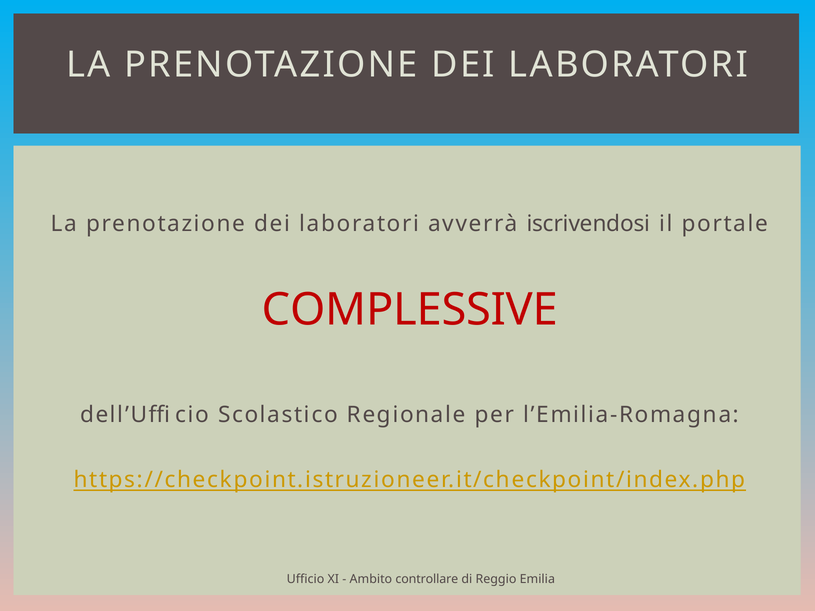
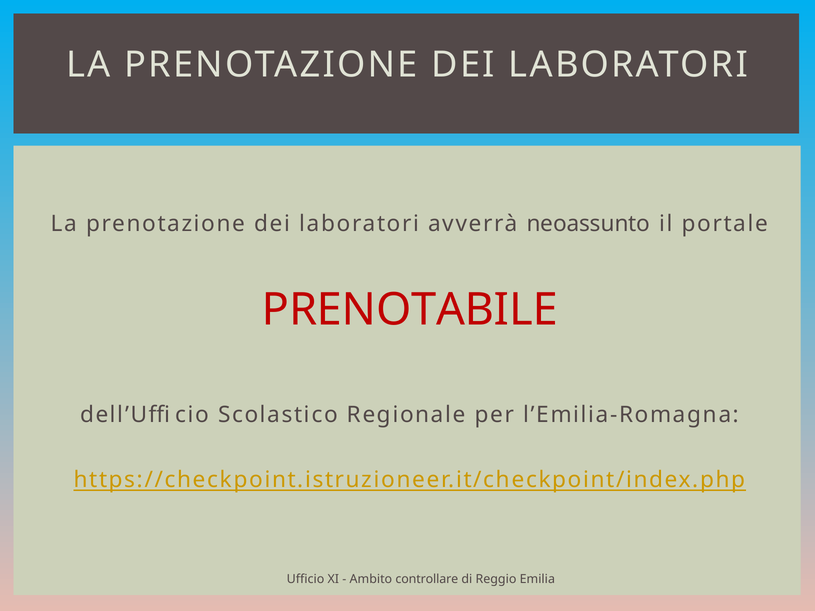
iscrivendosi: iscrivendosi -> neoassunto (588, 224)
COMPLESSIVE: COMPLESSIVE -> PRENOTABILE (410, 310)
